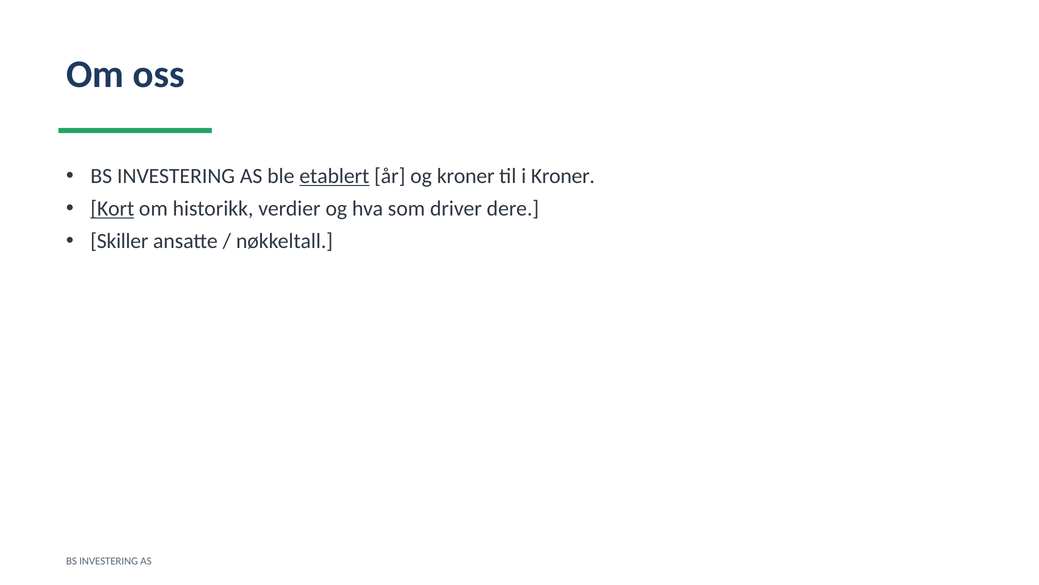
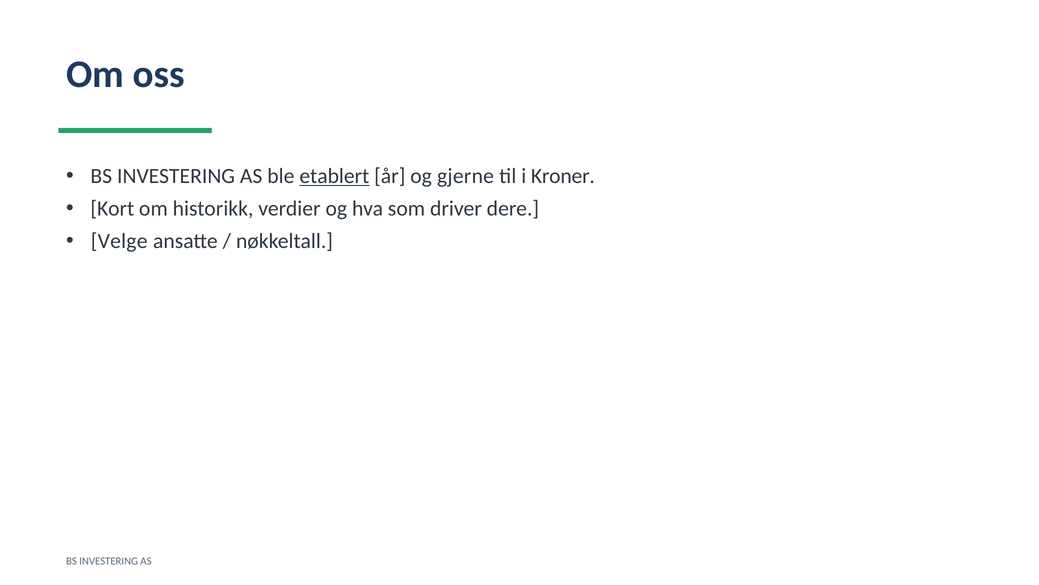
og kroner: kroner -> gjerne (466, 176)
Kort underline: present -> none (112, 208)
Skiller: Skiller -> Velge (119, 241)
